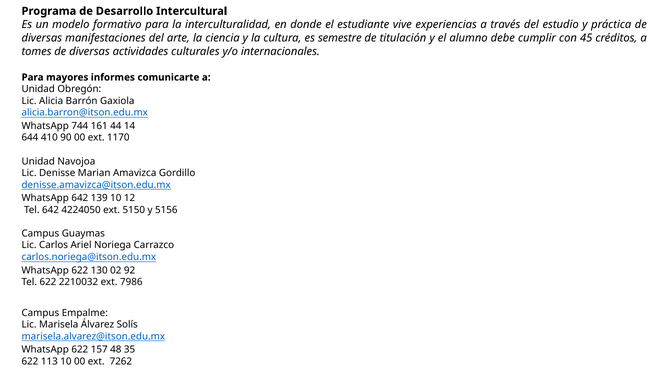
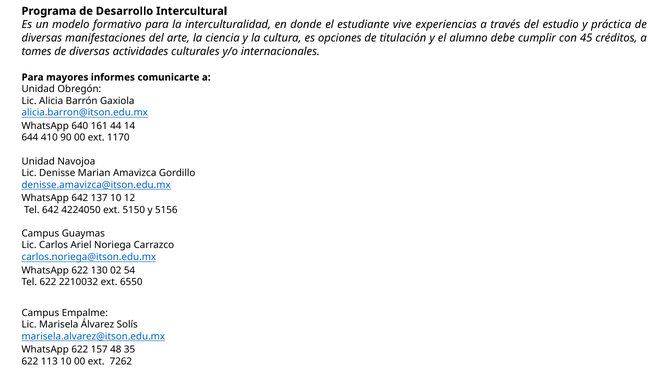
semestre: semestre -> opciones (340, 38)
744: 744 -> 640 (80, 126)
139: 139 -> 137 (99, 198)
92: 92 -> 54 (130, 270)
7986: 7986 -> 6550 (131, 282)
